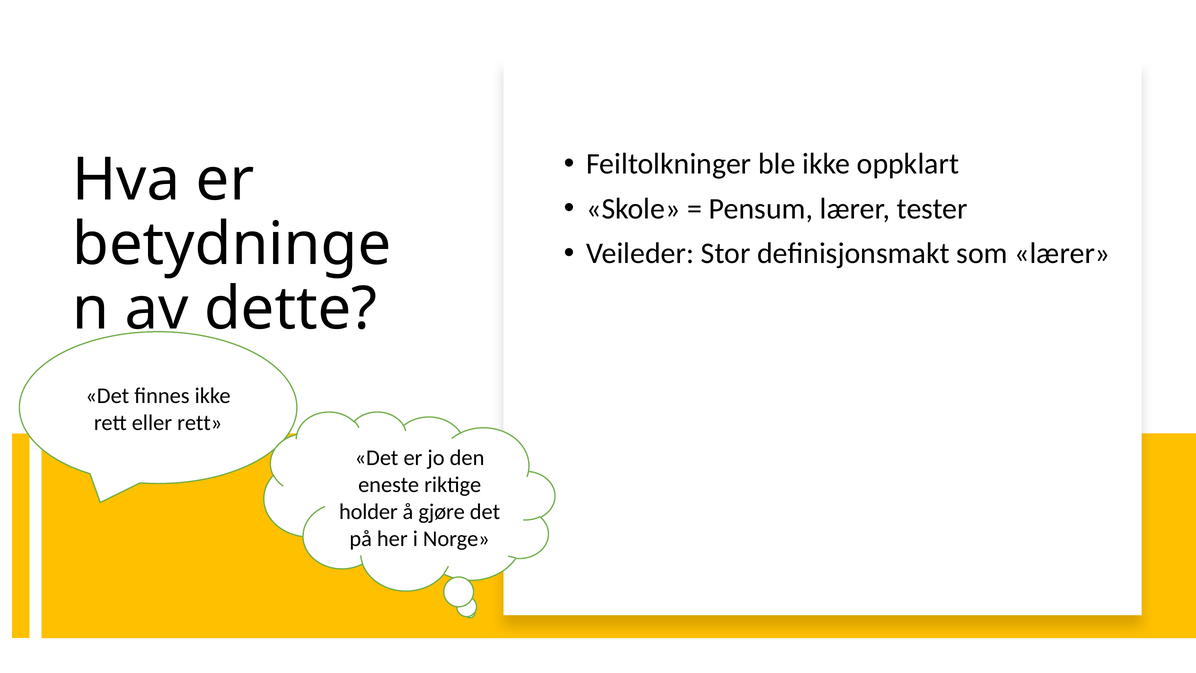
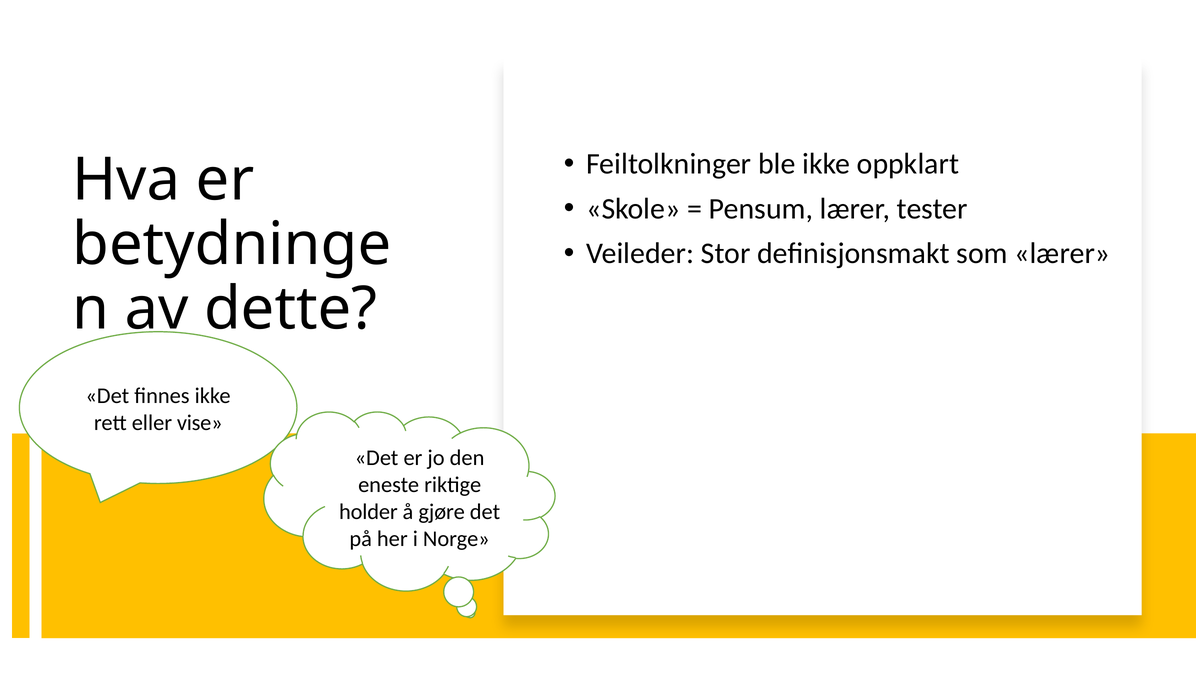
eller rett: rett -> vise (200, 422)
